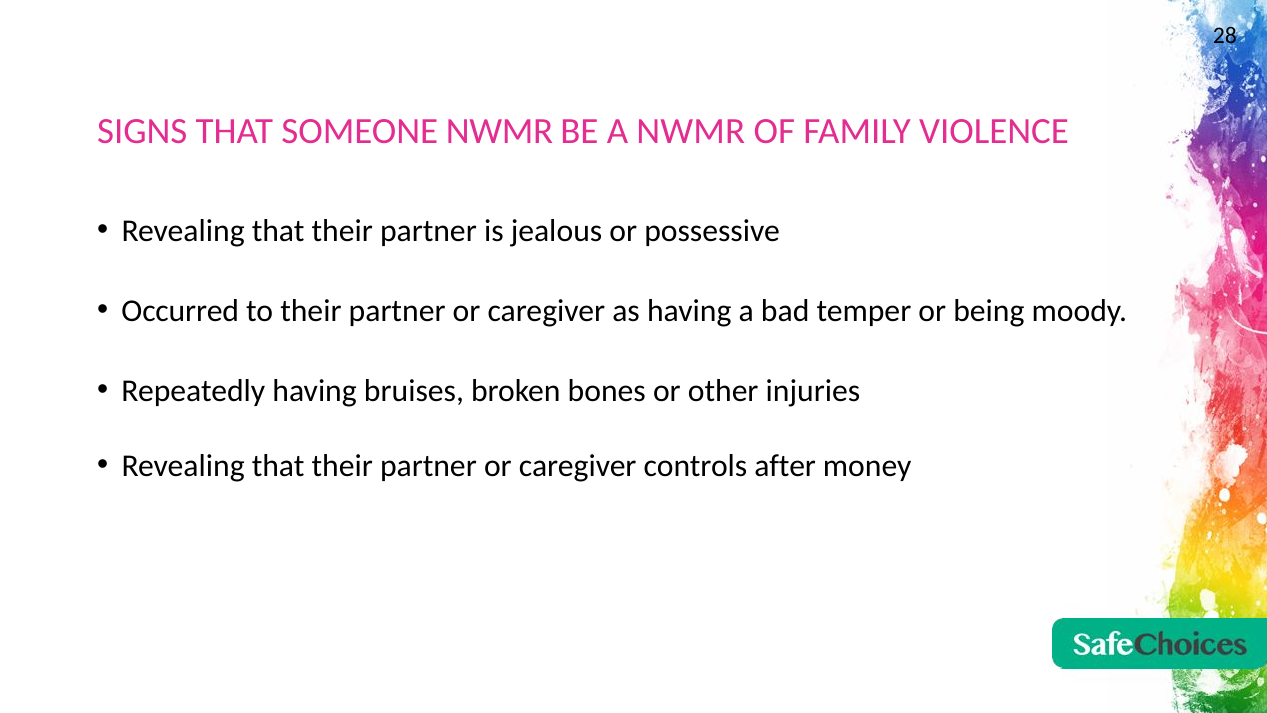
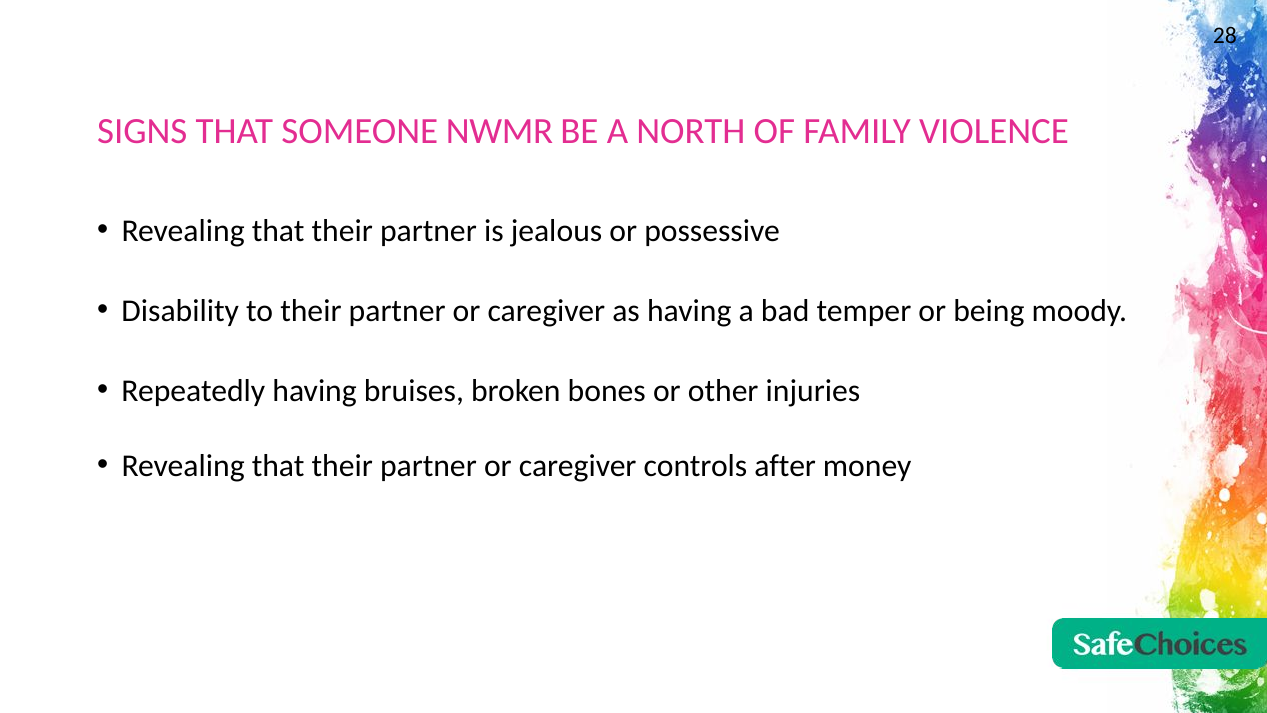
A NWMR: NWMR -> NORTH (691, 131)
Occurred: Occurred -> Disability (180, 311)
